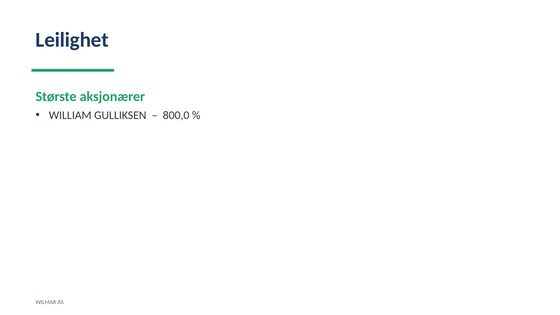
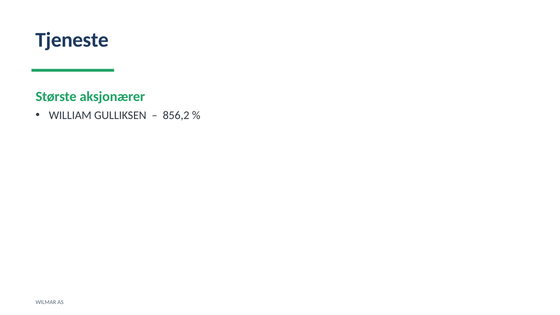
Leilighet: Leilighet -> Tjeneste (72, 40)
800,0: 800,0 -> 856,2 (176, 115)
